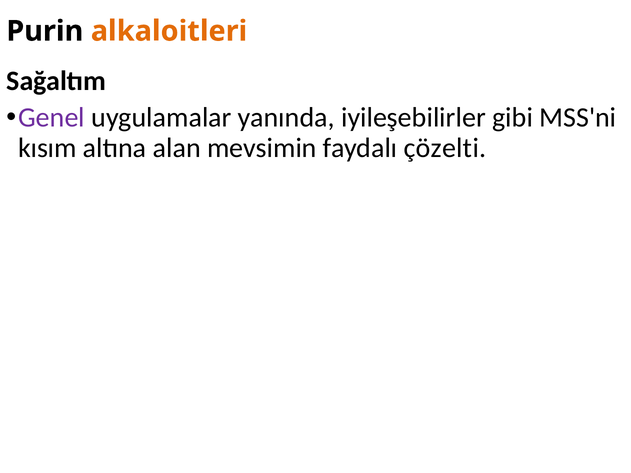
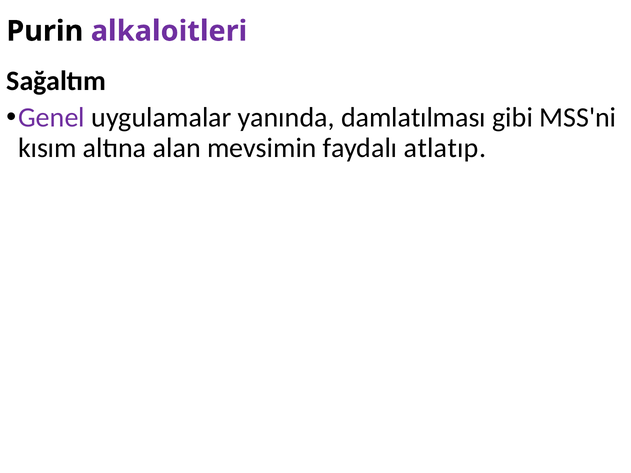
alkaloitleri colour: orange -> purple (169, 31)
iyileşebilirler: iyileşebilirler -> damlatılması (413, 118)
çözelti: çözelti -> atlatıp (445, 148)
